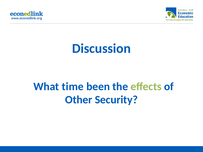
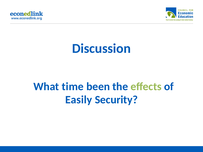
Other: Other -> Easily (79, 100)
